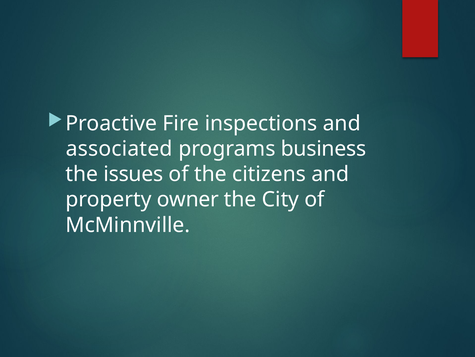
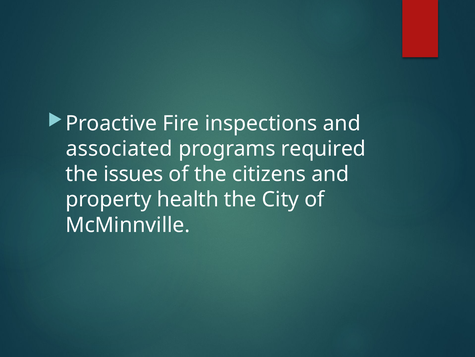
business: business -> required (323, 149)
owner: owner -> health (188, 199)
